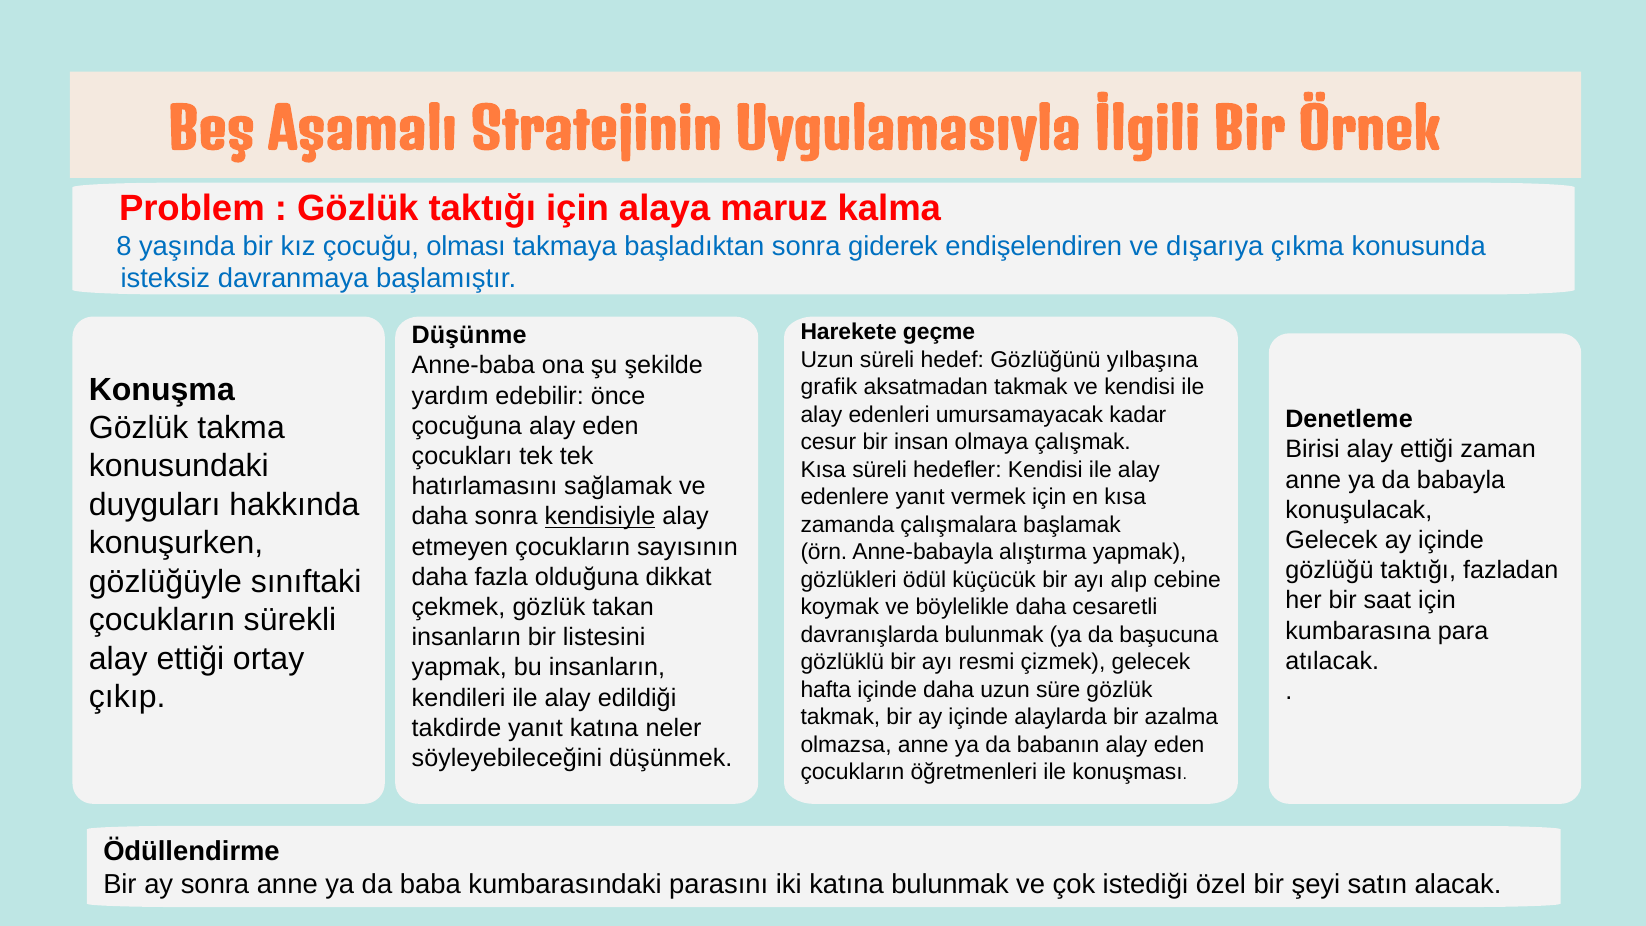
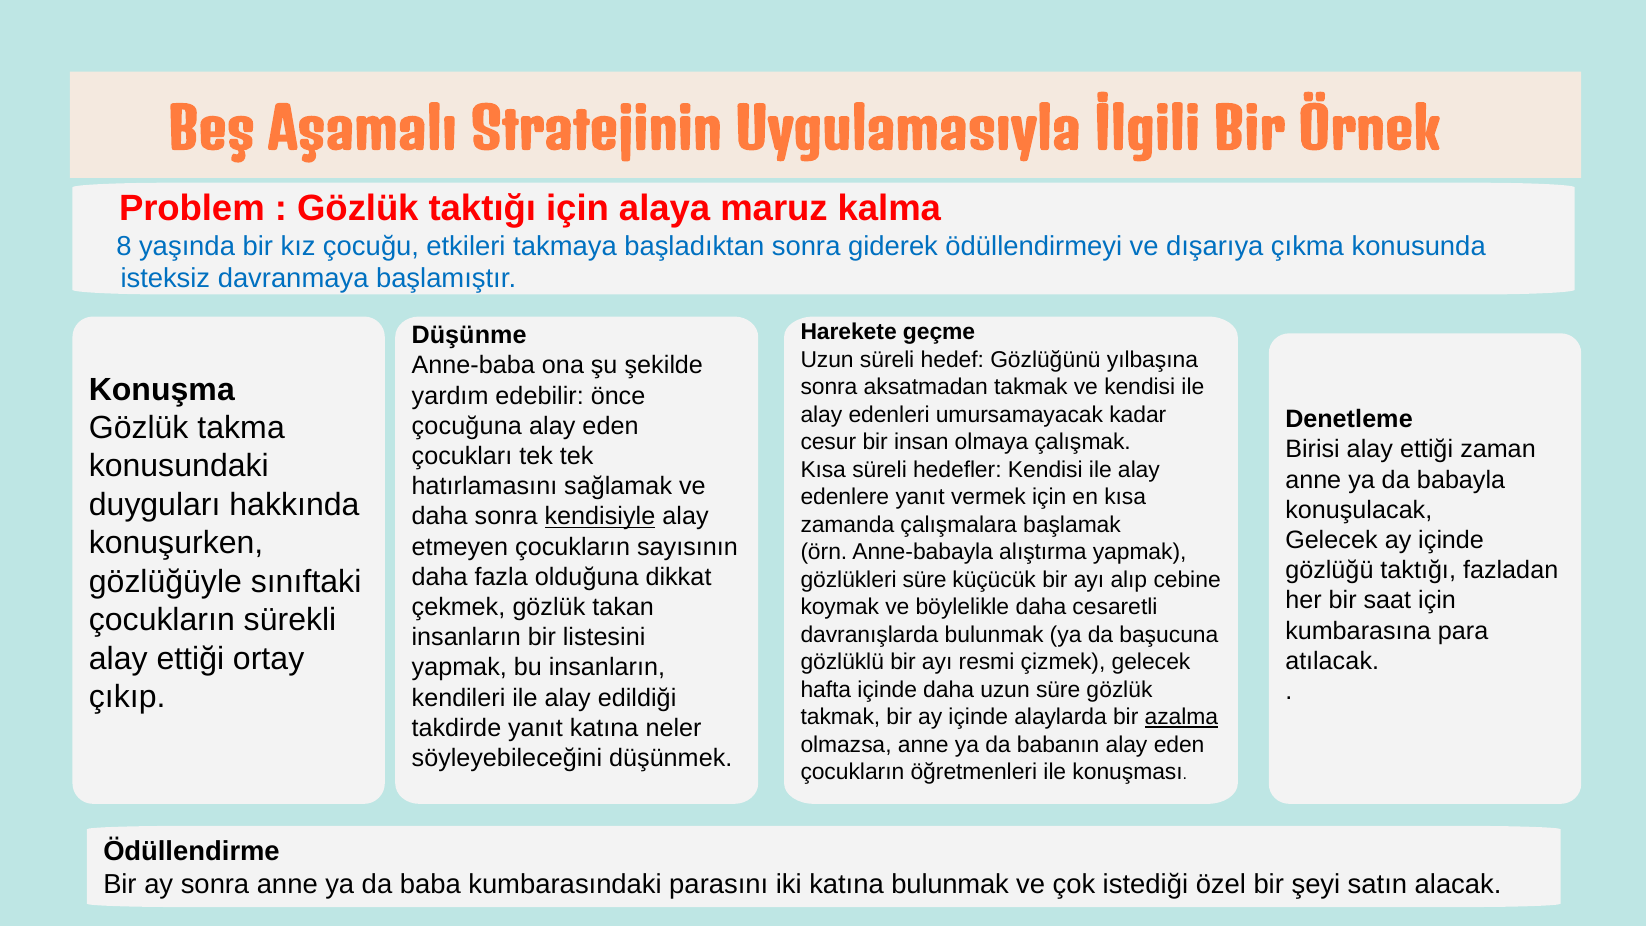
olması: olması -> etkileri (466, 246)
endişelendiren: endişelendiren -> ödüllendirmeyi (1034, 246)
grafik: grafik -> sonra (829, 387)
gözlükleri ödül: ödül -> süre (925, 580)
azalma underline: none -> present (1181, 717)
